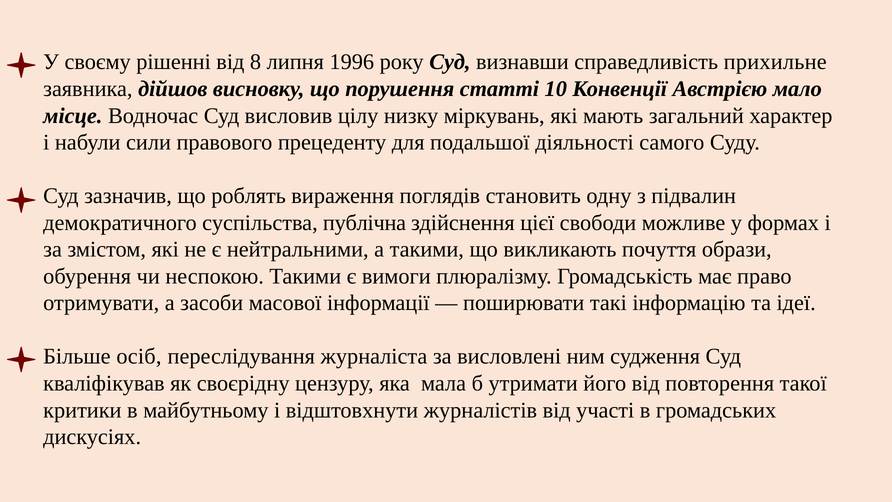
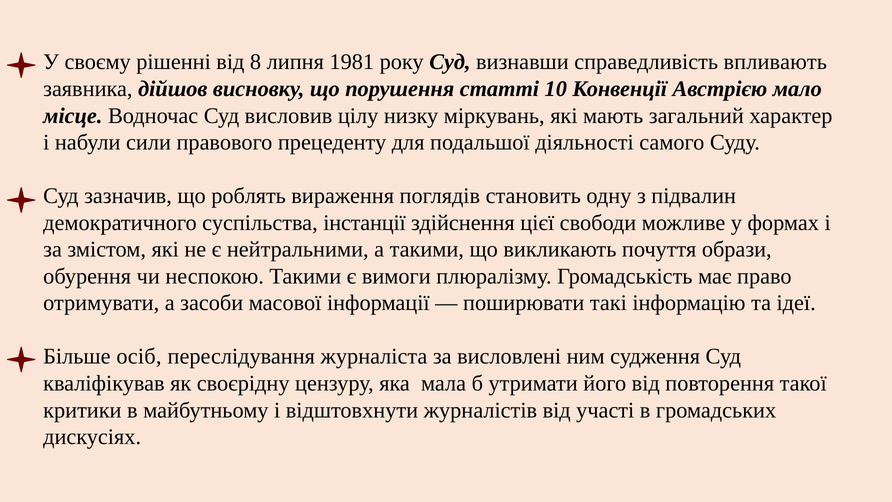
1996: 1996 -> 1981 (352, 62)
прихильне: прихильне -> впливають (775, 62)
публічна: публічна -> інстанції (364, 223)
